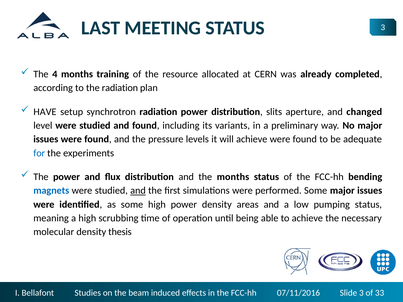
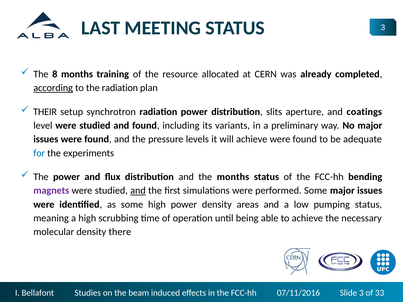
4: 4 -> 8 (55, 74)
according underline: none -> present (53, 88)
HAVE: HAVE -> THEIR (45, 112)
changed: changed -> coatings (364, 112)
magnets colour: blue -> purple (51, 191)
thesis: thesis -> there (120, 232)
